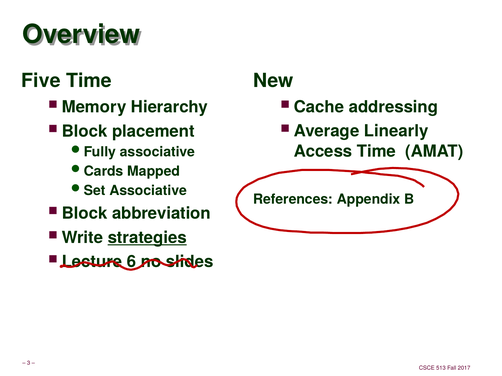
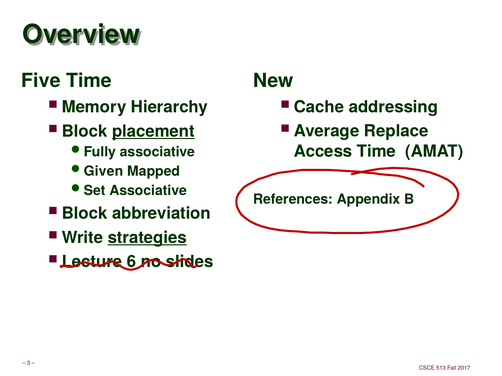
Linearly: Linearly -> Replace (396, 131)
placement underline: none -> present (153, 131)
Cards: Cards -> Given (104, 171)
